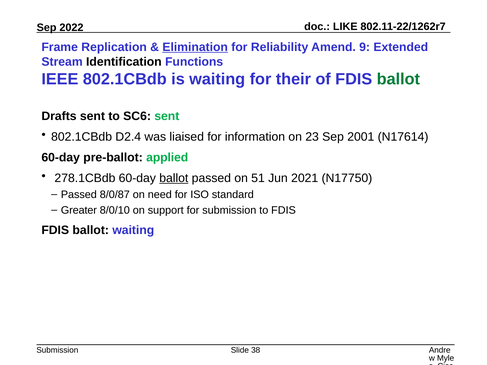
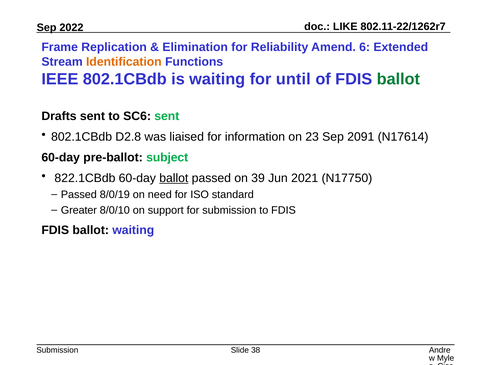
Elimination underline: present -> none (195, 47)
9: 9 -> 6 (365, 47)
Identification colour: black -> orange (124, 62)
their: their -> until (293, 79)
D2.4: D2.4 -> D2.8 (128, 137)
2001: 2001 -> 2091 (361, 137)
applied: applied -> subject (167, 158)
278.1CBdb: 278.1CBdb -> 822.1CBdb (85, 178)
51: 51 -> 39 (258, 178)
8/0/87: 8/0/87 -> 8/0/19 (115, 195)
